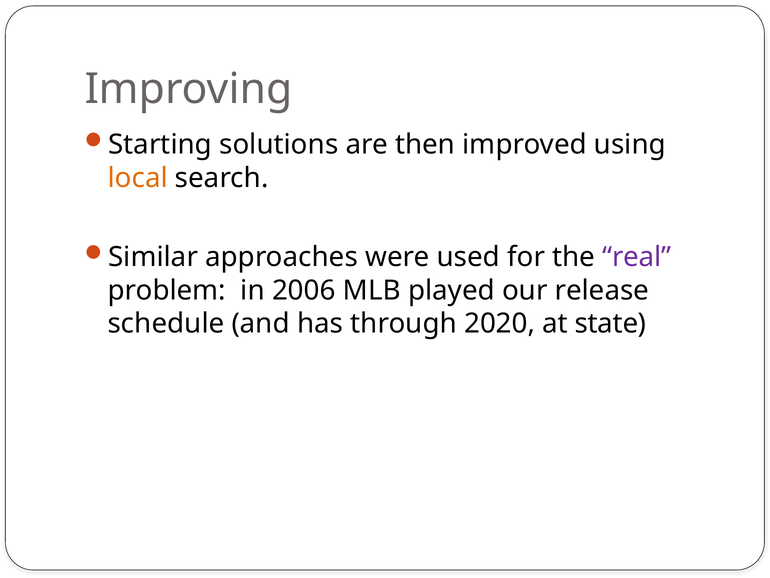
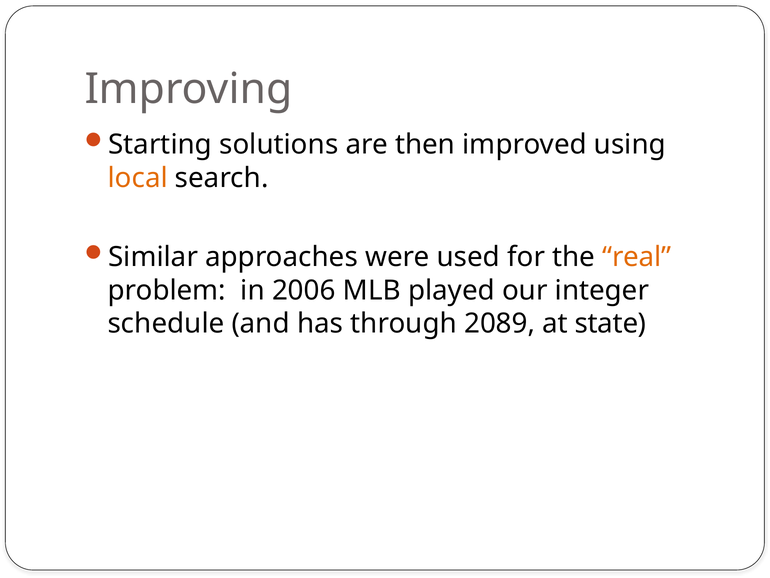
real colour: purple -> orange (637, 257)
release: release -> integer (602, 290)
2020: 2020 -> 2089 (500, 324)
